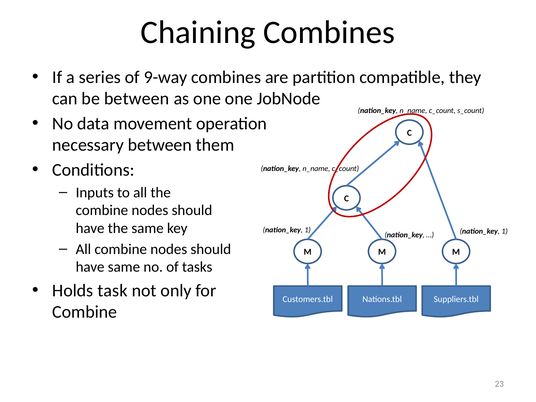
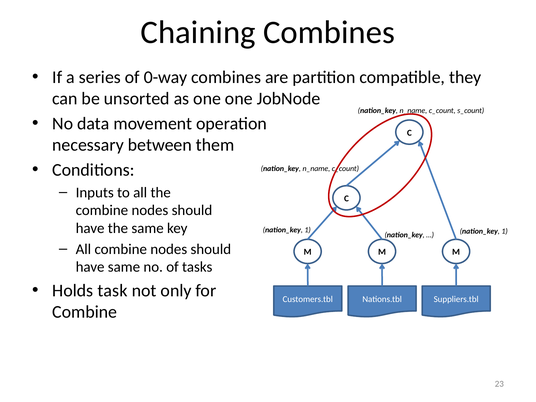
9-way: 9-way -> 0-way (166, 77)
be between: between -> unsorted (137, 99)
